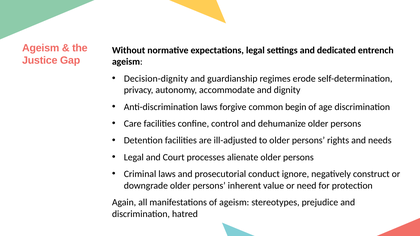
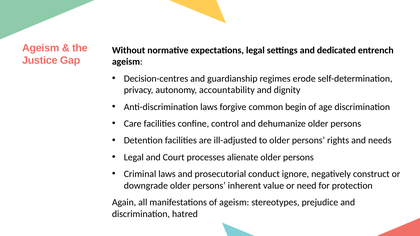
Decision-dignity: Decision-dignity -> Decision-centres (156, 79)
accommodate: accommodate -> accountability (227, 90)
